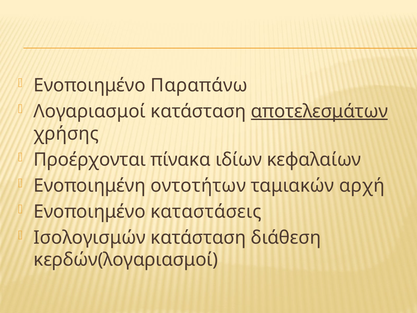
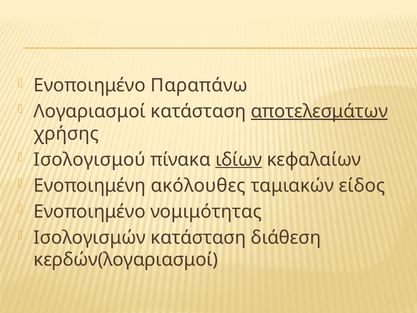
Προέρχονται: Προέρχονται -> Ισολογισμού (90, 160)
ιδίων underline: none -> present (239, 160)
οντοτήτων: οντοτήτων -> ακόλουθες (198, 185)
αρχή: αρχή -> είδος (362, 185)
καταστάσεις: καταστάσεις -> νομιμότητας (206, 211)
